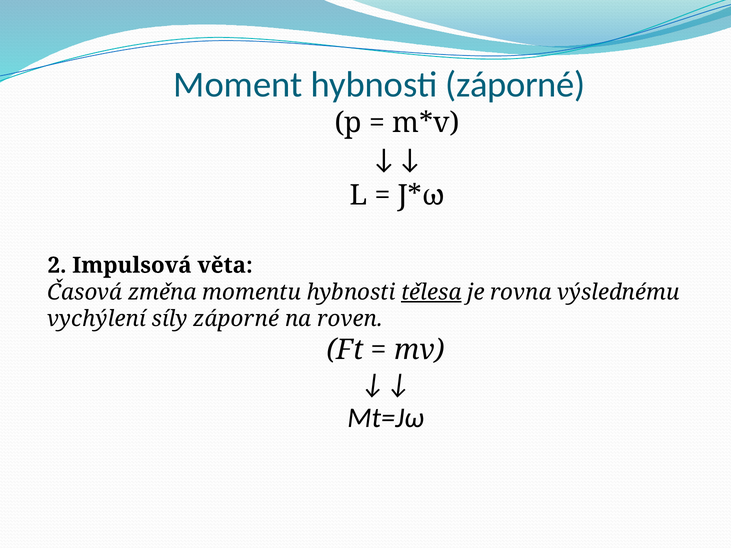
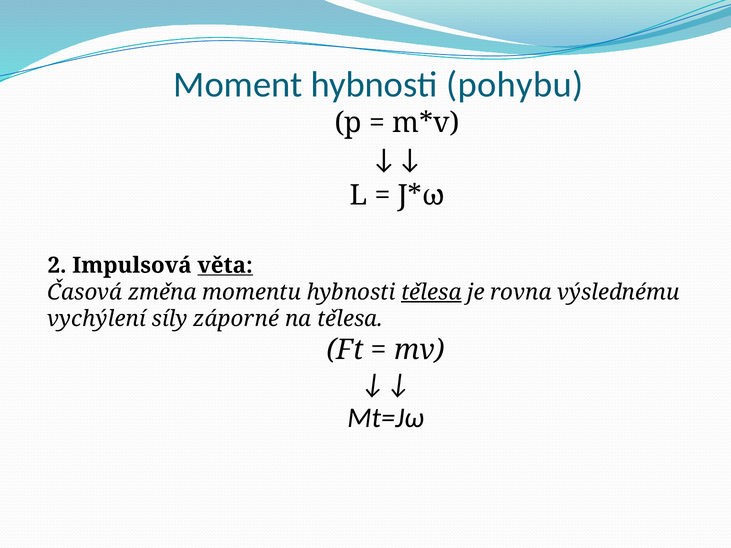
hybnosti záporné: záporné -> pohybu (515, 85)
věta underline: none -> present (225, 265)
na roven: roven -> tělesa (350, 319)
